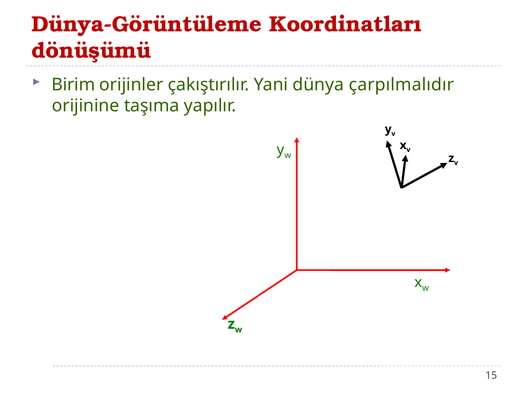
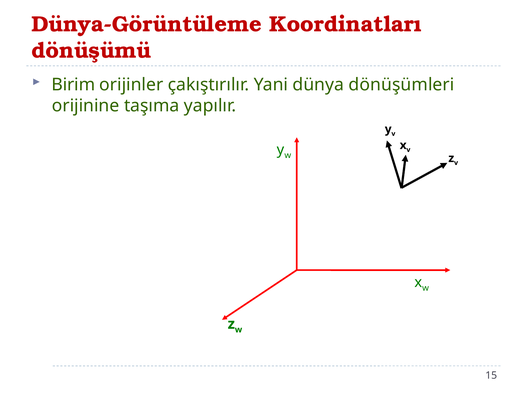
çarpılmalıdır: çarpılmalıdır -> dönüşümleri (402, 85)
